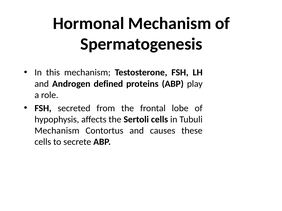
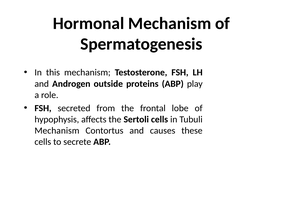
defined: defined -> outside (108, 84)
